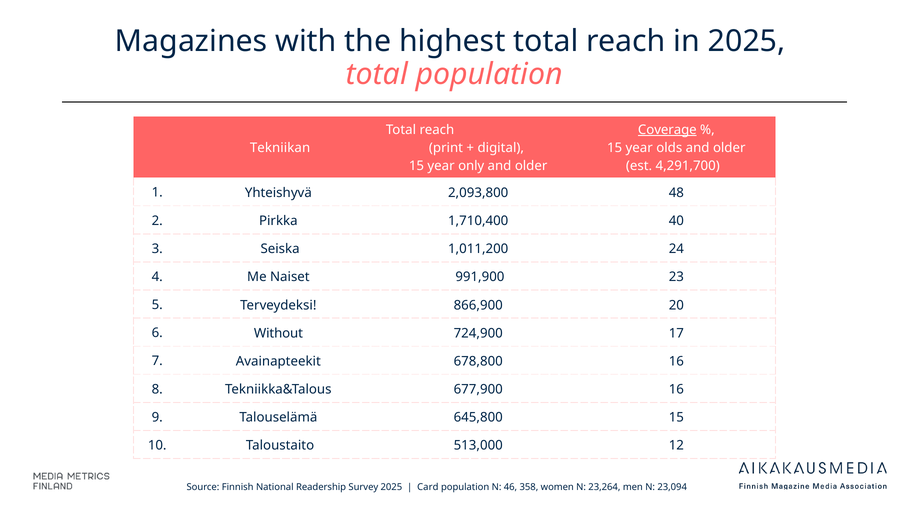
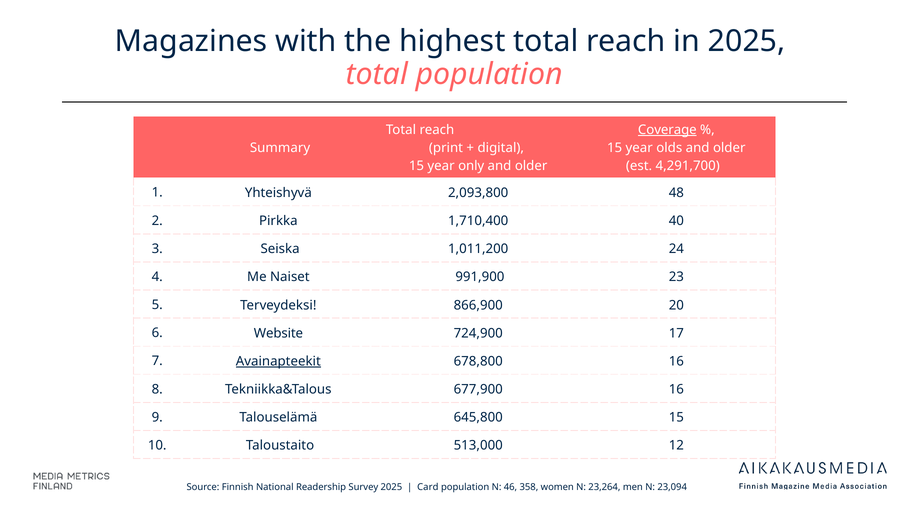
Tekniikan: Tekniikan -> Summary (280, 148)
Without: Without -> Website (278, 333)
Avainapteekit underline: none -> present (278, 362)
